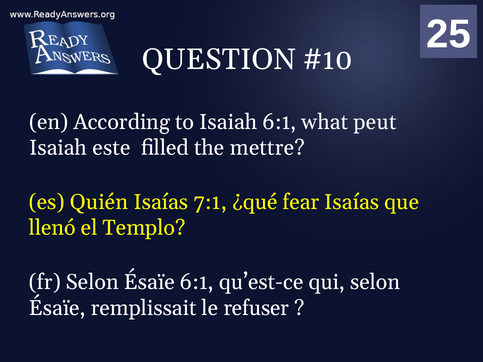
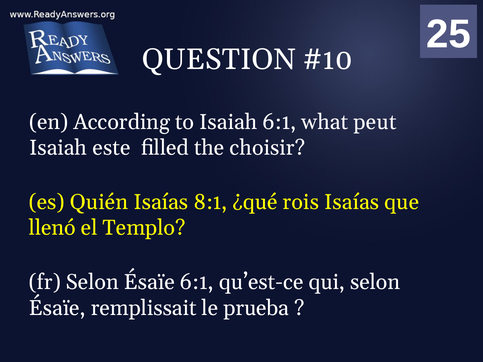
mettre: mettre -> choisir (267, 148)
7:1: 7:1 -> 8:1 (210, 202)
fear: fear -> rois (301, 202)
refuser: refuser -> prueba (256, 308)
